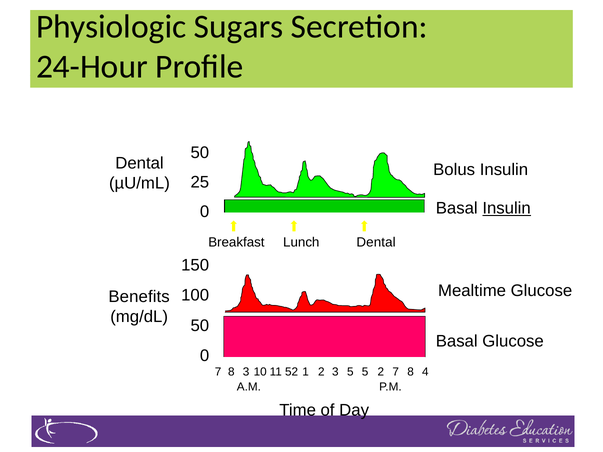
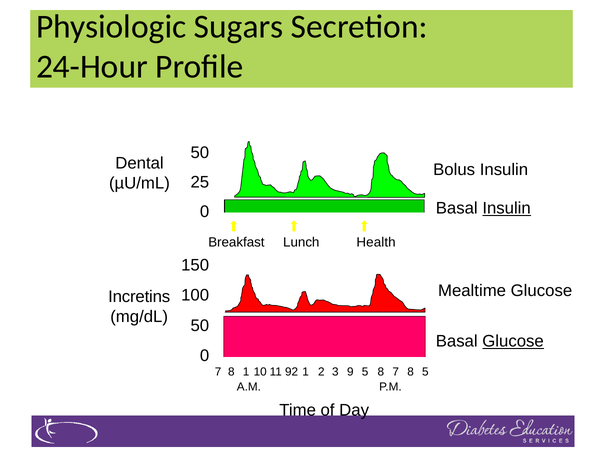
Lunch Dental: Dental -> Health (376, 243)
Benefits: Benefits -> Incretins (139, 297)
Glucose underline: none -> present (513, 342)
8 3: 3 -> 1 (246, 372)
52: 52 -> 92 (292, 372)
3 5: 5 -> 9 (350, 372)
5 2: 2 -> 8 (381, 372)
8 4: 4 -> 5 (425, 372)
